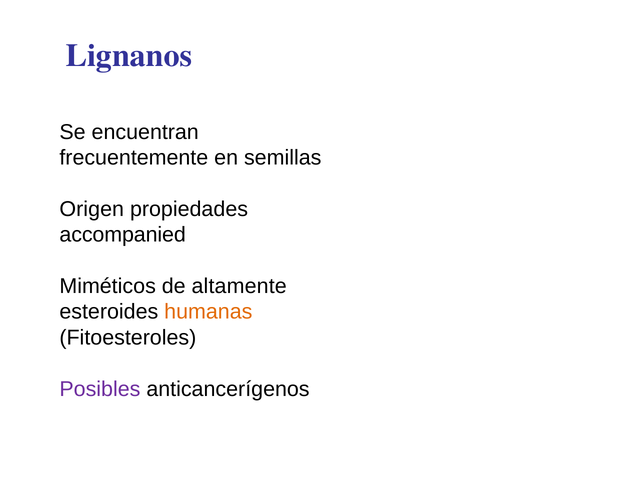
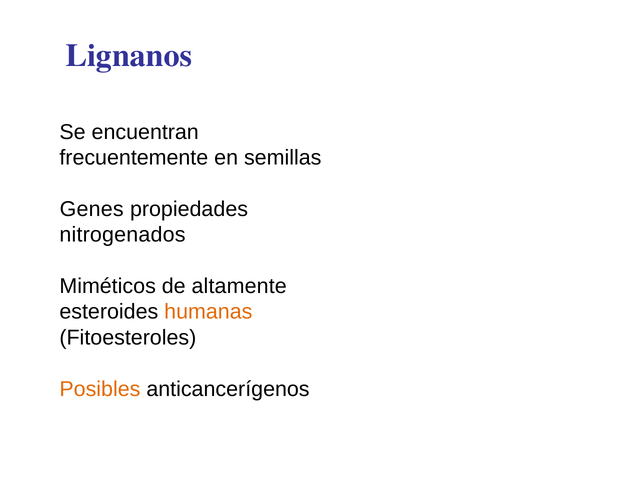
Origen: Origen -> Genes (92, 209)
accompanied: accompanied -> nitrogenados (122, 235)
Posibles colour: purple -> orange (100, 389)
